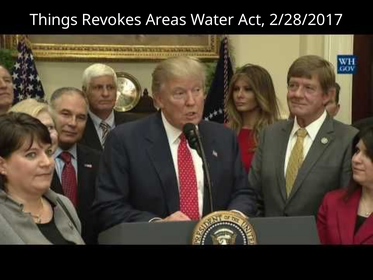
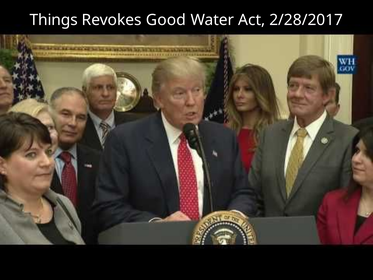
Areas: Areas -> Good (166, 20)
